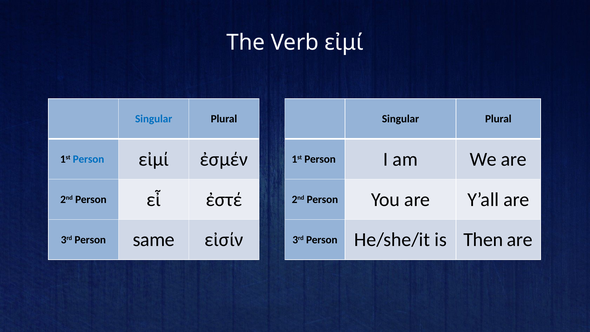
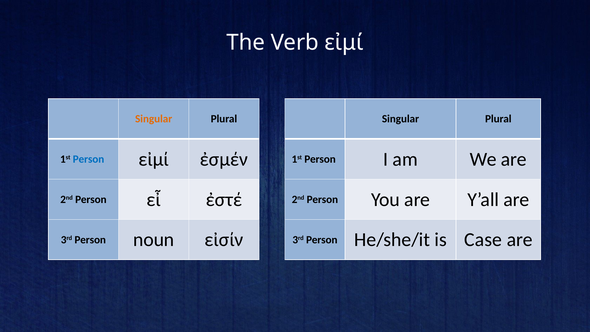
Singular colour: blue -> orange (154, 119)
same: same -> noun (154, 240)
Then: Then -> Case (483, 240)
